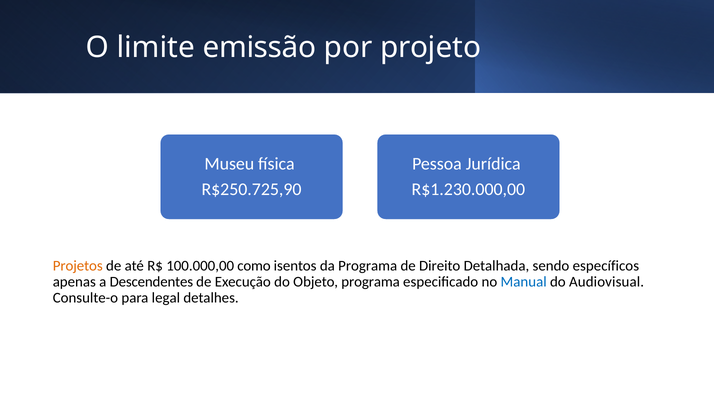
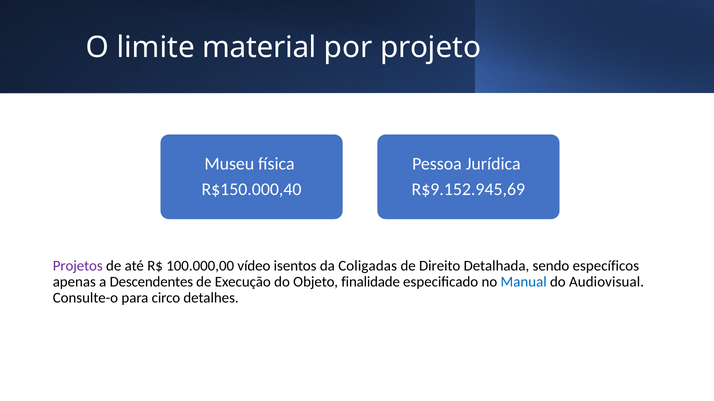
emissão: emissão -> material (259, 47)
R$250.725,90: R$250.725,90 -> R$150.000,40 (252, 190)
R$1.230.000,00: R$1.230.000,00 -> R$9.152.945,69 (468, 190)
Projetos colour: orange -> purple (78, 266)
como: como -> vídeo (254, 266)
da Programa: Programa -> Coligadas (368, 266)
Objeto programa: programa -> finalidade (371, 282)
legal: legal -> circo (166, 298)
